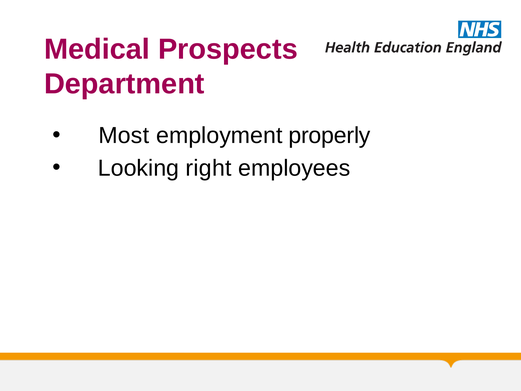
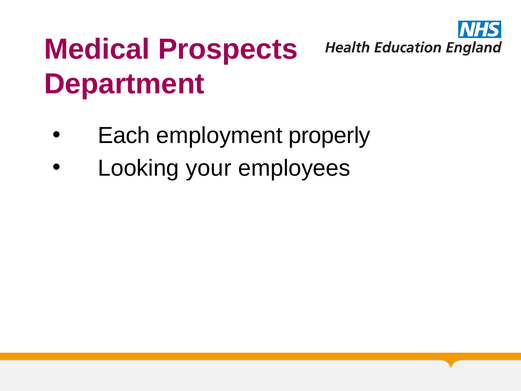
Most: Most -> Each (124, 136)
right: right -> your (209, 168)
